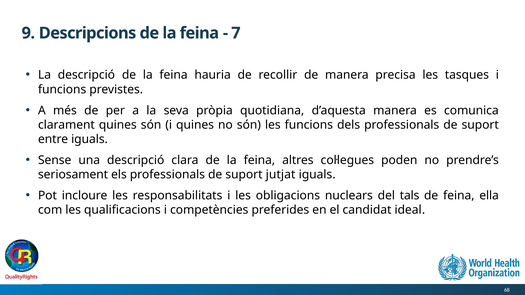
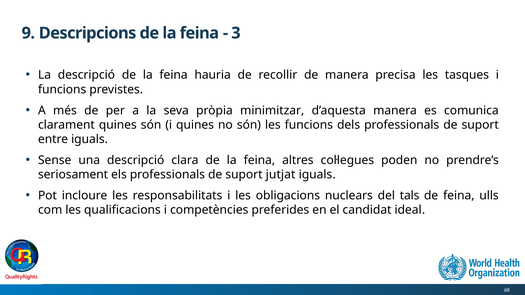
7: 7 -> 3 (236, 33)
quotidiana: quotidiana -> minimitzar (272, 110)
ella: ella -> ulls (489, 196)
